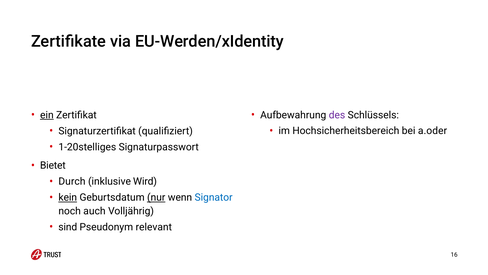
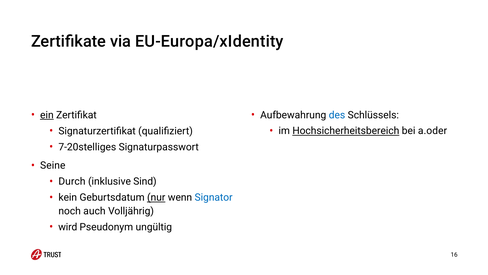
EU-Werden/xIdentity: EU-Werden/xIdentity -> EU-Europa/xIdentity (209, 41)
des colour: purple -> blue (337, 115)
Hochsicherheitsbereich underline: none -> present (346, 131)
1-20stelliges: 1-20stelliges -> 7-20stelliges (87, 147)
Bietet: Bietet -> Seine (53, 165)
Wird: Wird -> Sind (145, 181)
kein underline: present -> none (68, 197)
sind: sind -> wird (68, 227)
relevant: relevant -> ungültig (154, 227)
